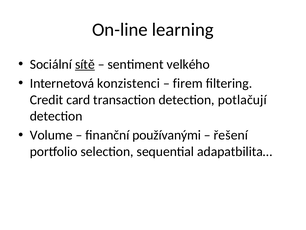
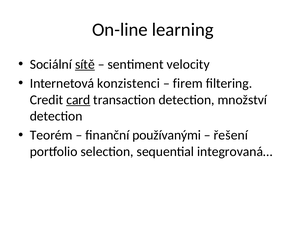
velkého: velkého -> velocity (188, 64)
card underline: none -> present (78, 100)
potlačují: potlačují -> množství (242, 100)
Volume: Volume -> Teorém (51, 135)
adapatbilita…: adapatbilita… -> integrovaná… (235, 151)
